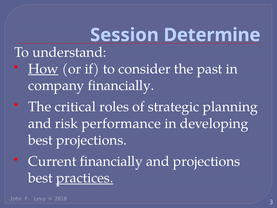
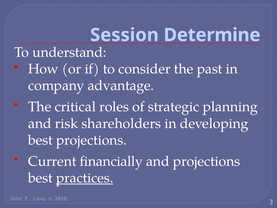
How underline: present -> none (43, 69)
company financially: financially -> advantage (121, 85)
performance: performance -> shareholders (121, 123)
